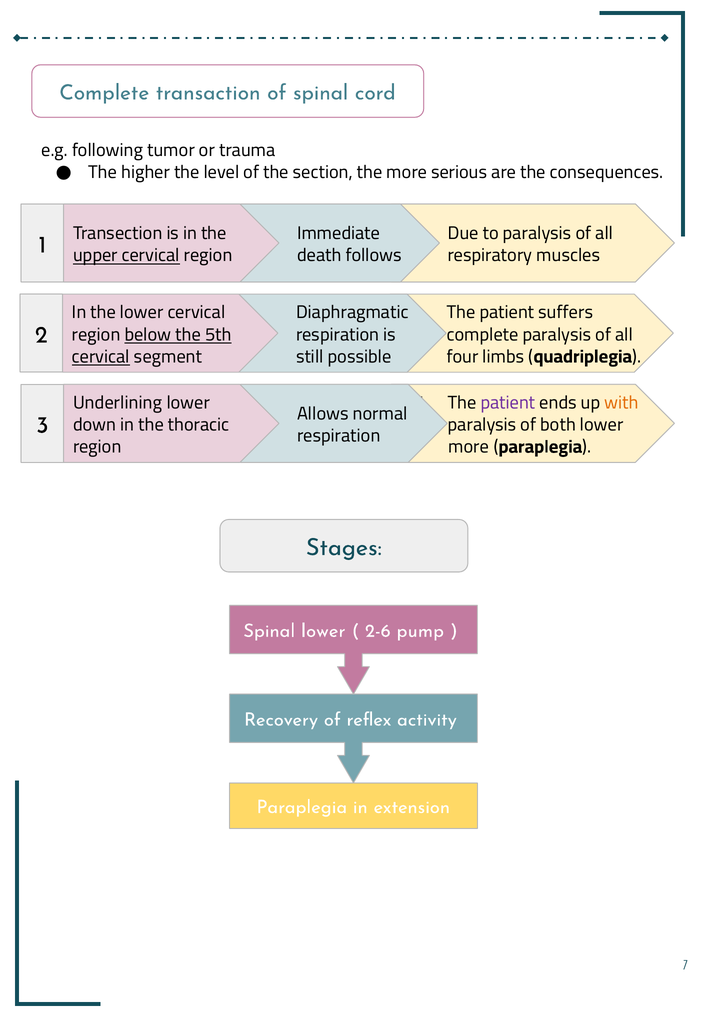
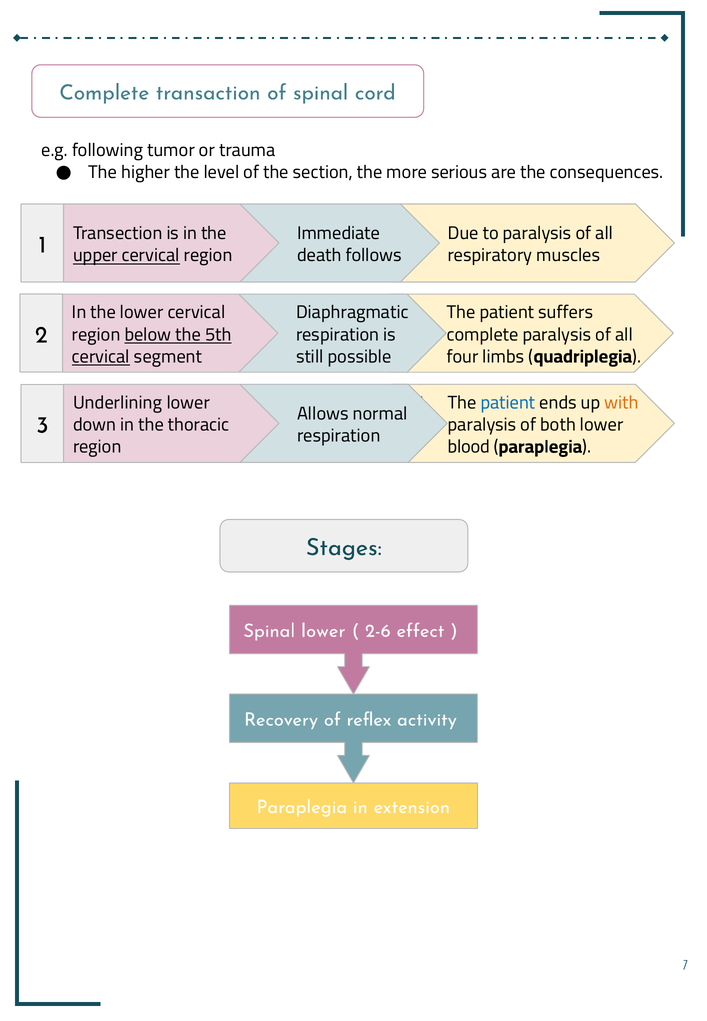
patient colour: purple -> blue (508, 403)
more: more -> blood (469, 447)
pump: pump -> effect (420, 631)
